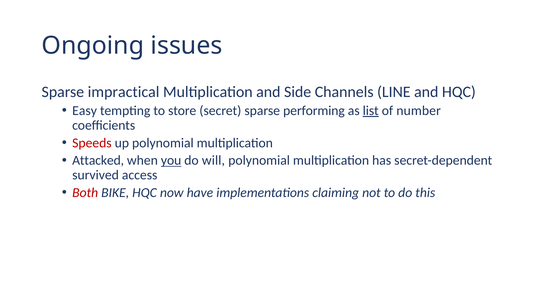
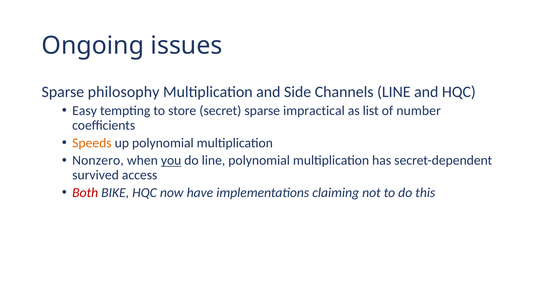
impractical: impractical -> philosophy (124, 92)
performing: performing -> impractical (314, 111)
list underline: present -> none (371, 111)
Speeds colour: red -> orange (92, 143)
Attacked: Attacked -> Nonzero (98, 161)
do will: will -> line (214, 161)
